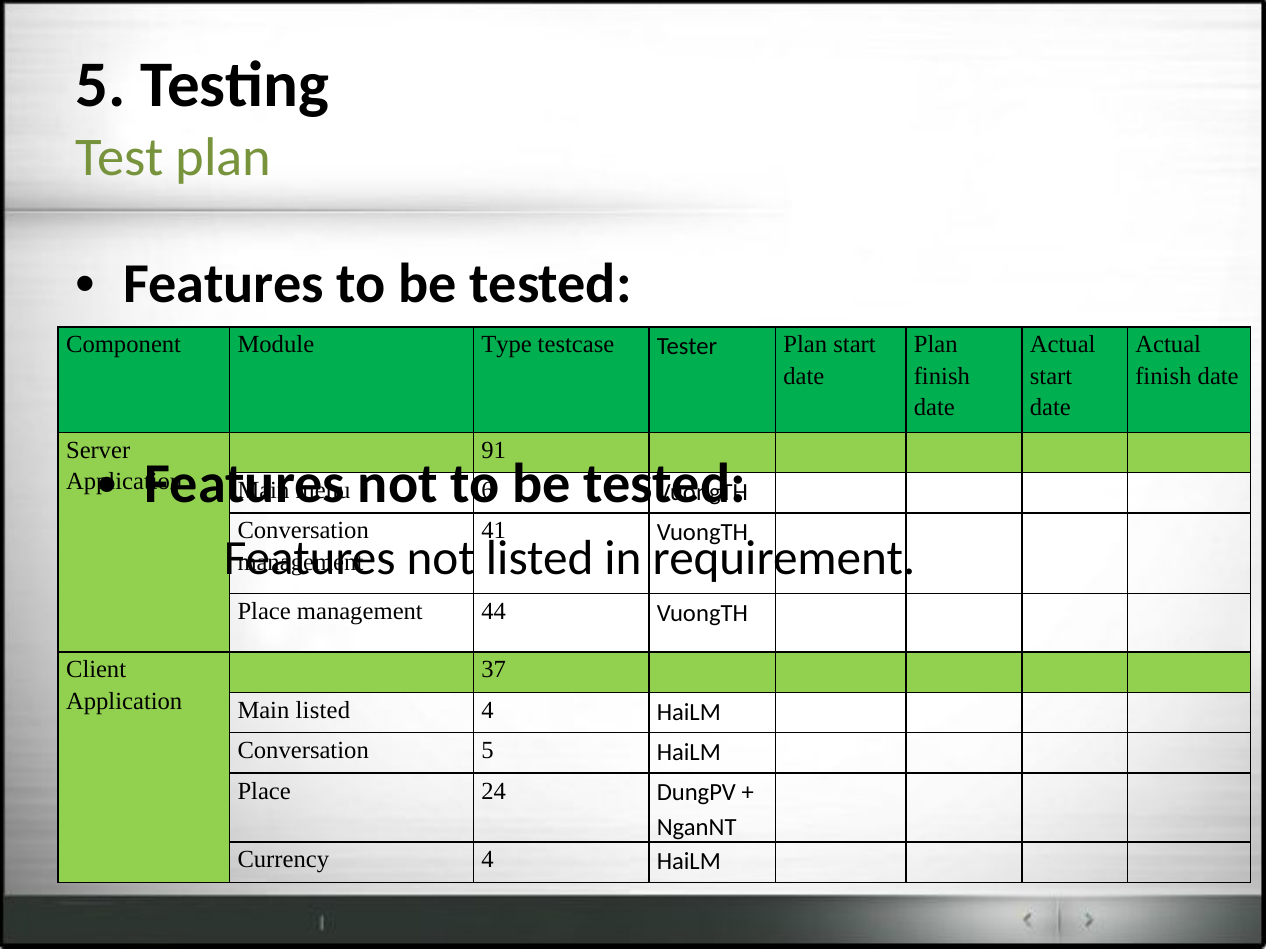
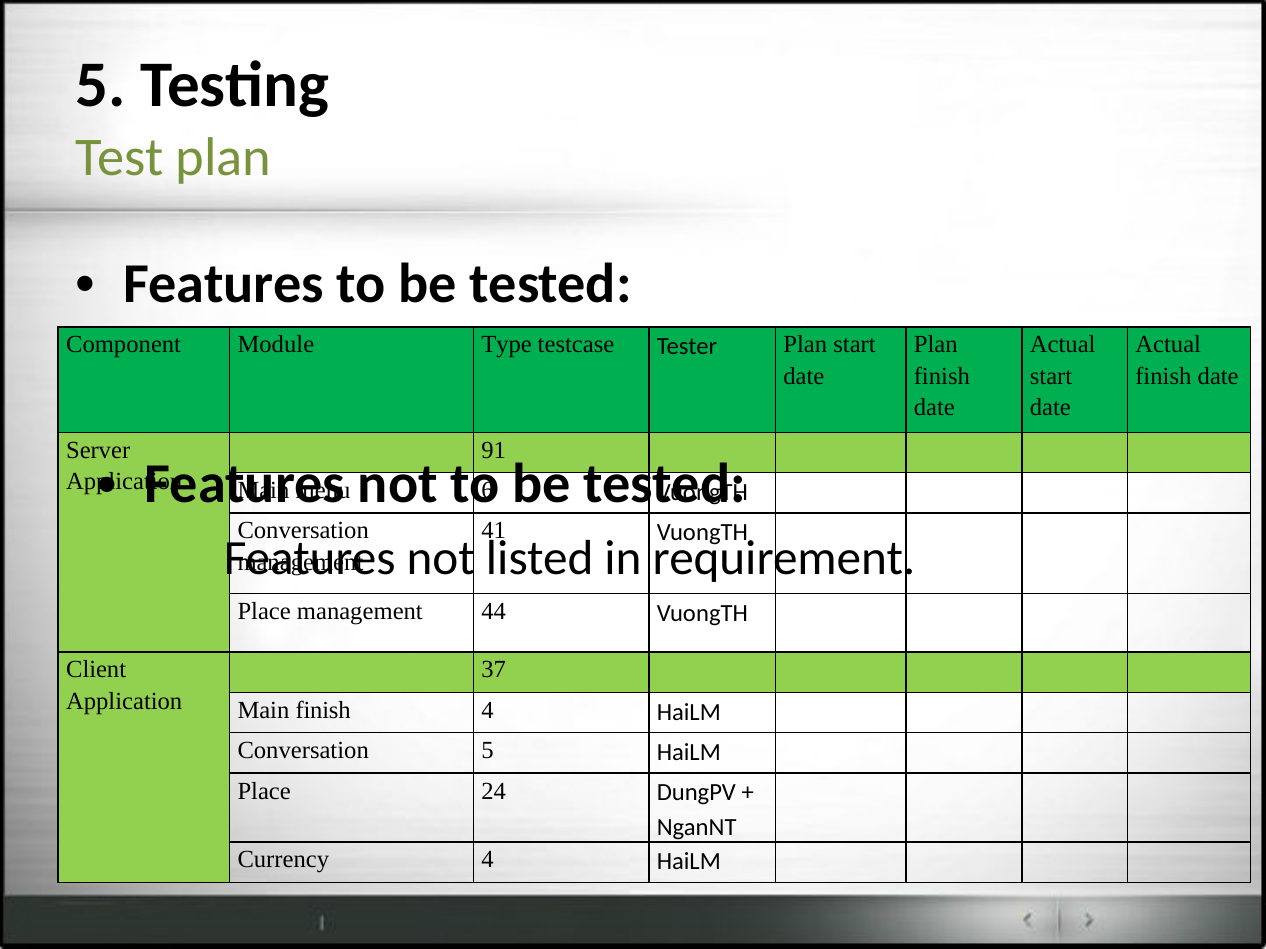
Main listed: listed -> finish (323, 711)
